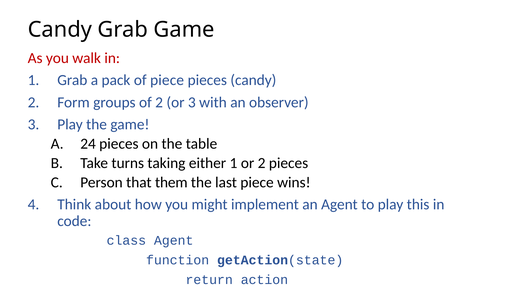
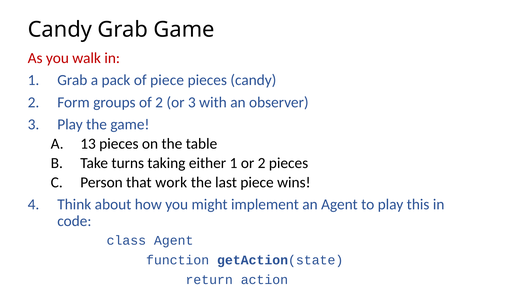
24: 24 -> 13 (88, 144)
them: them -> work (171, 182)
